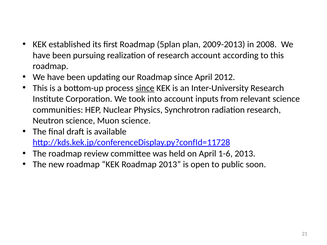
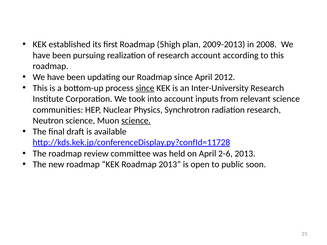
5plan: 5plan -> 5high (169, 44)
science underline: none -> present (136, 121)
1-6: 1-6 -> 2-6 (225, 154)
